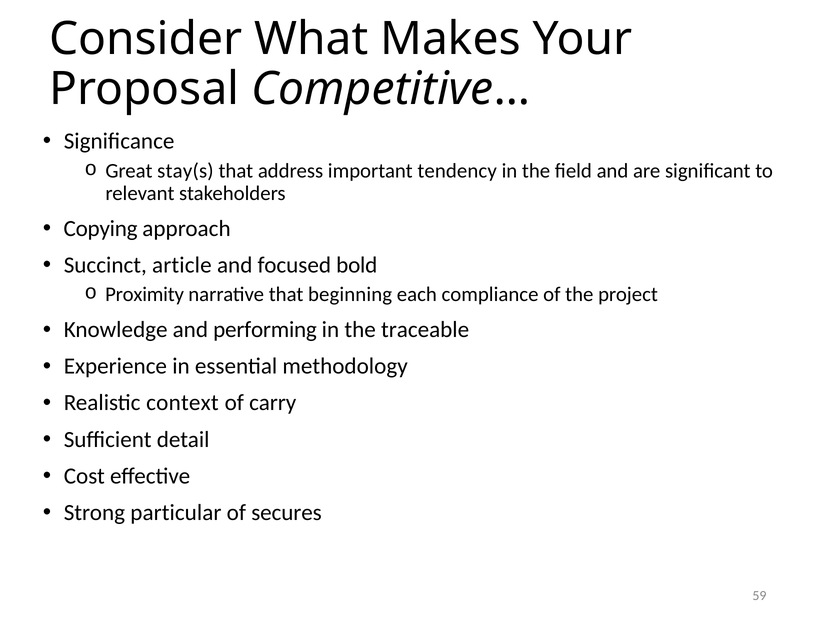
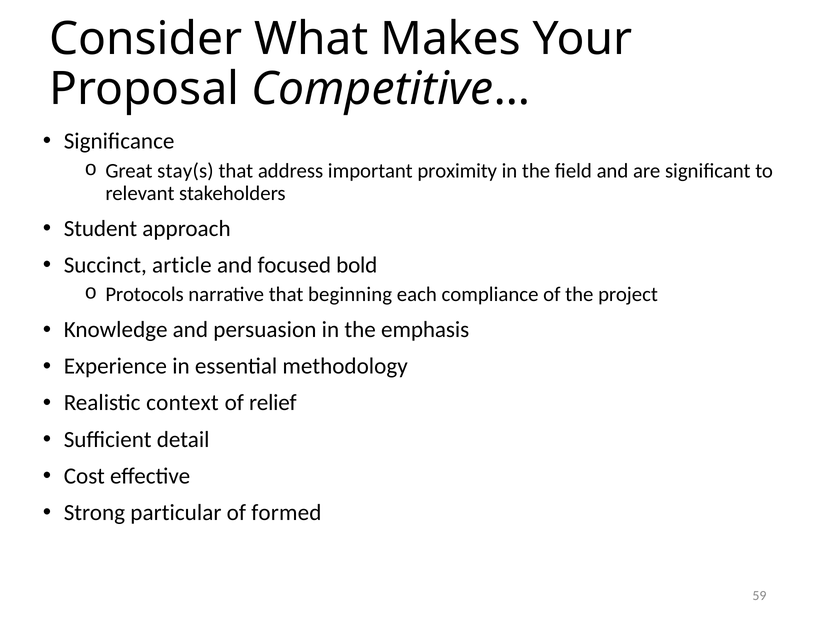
tendency: tendency -> proximity (457, 171)
Copying: Copying -> Student (100, 229)
Proximity: Proximity -> Protocols (145, 295)
performing: performing -> persuasion (265, 330)
traceable: traceable -> emphasis (425, 330)
carry: carry -> relief (273, 403)
secures: secures -> formed (286, 512)
